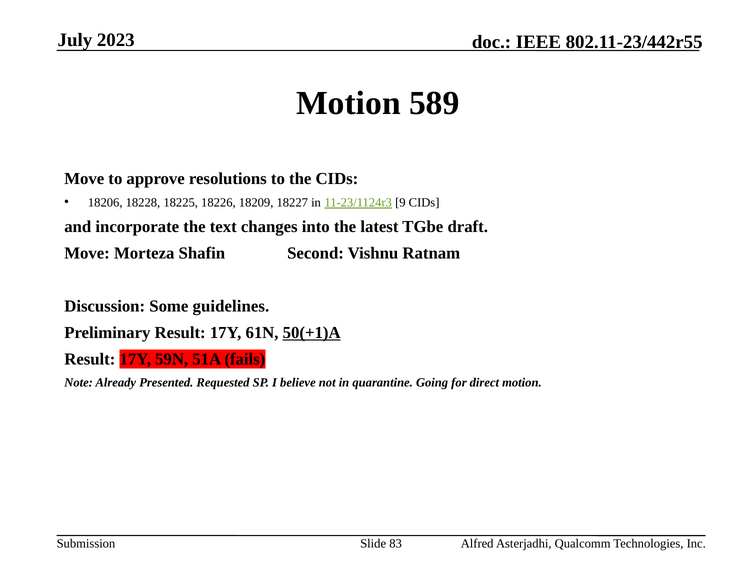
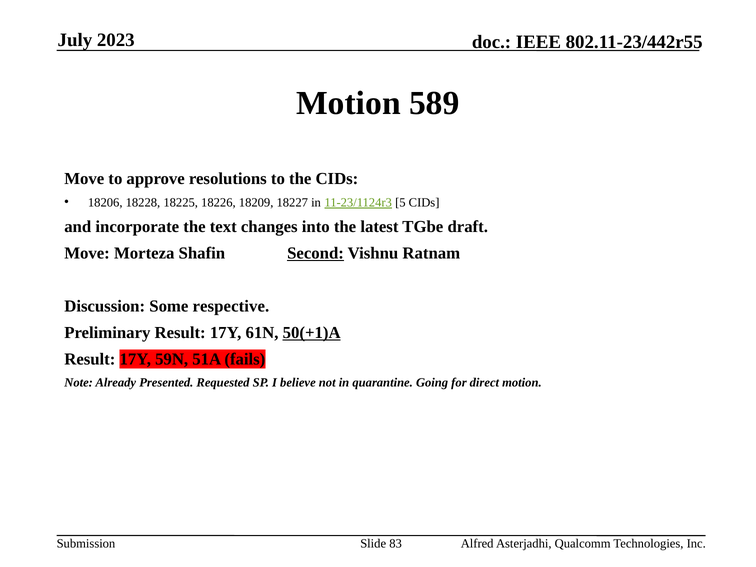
9: 9 -> 5 (400, 202)
Second underline: none -> present (316, 253)
guidelines: guidelines -> respective (231, 306)
